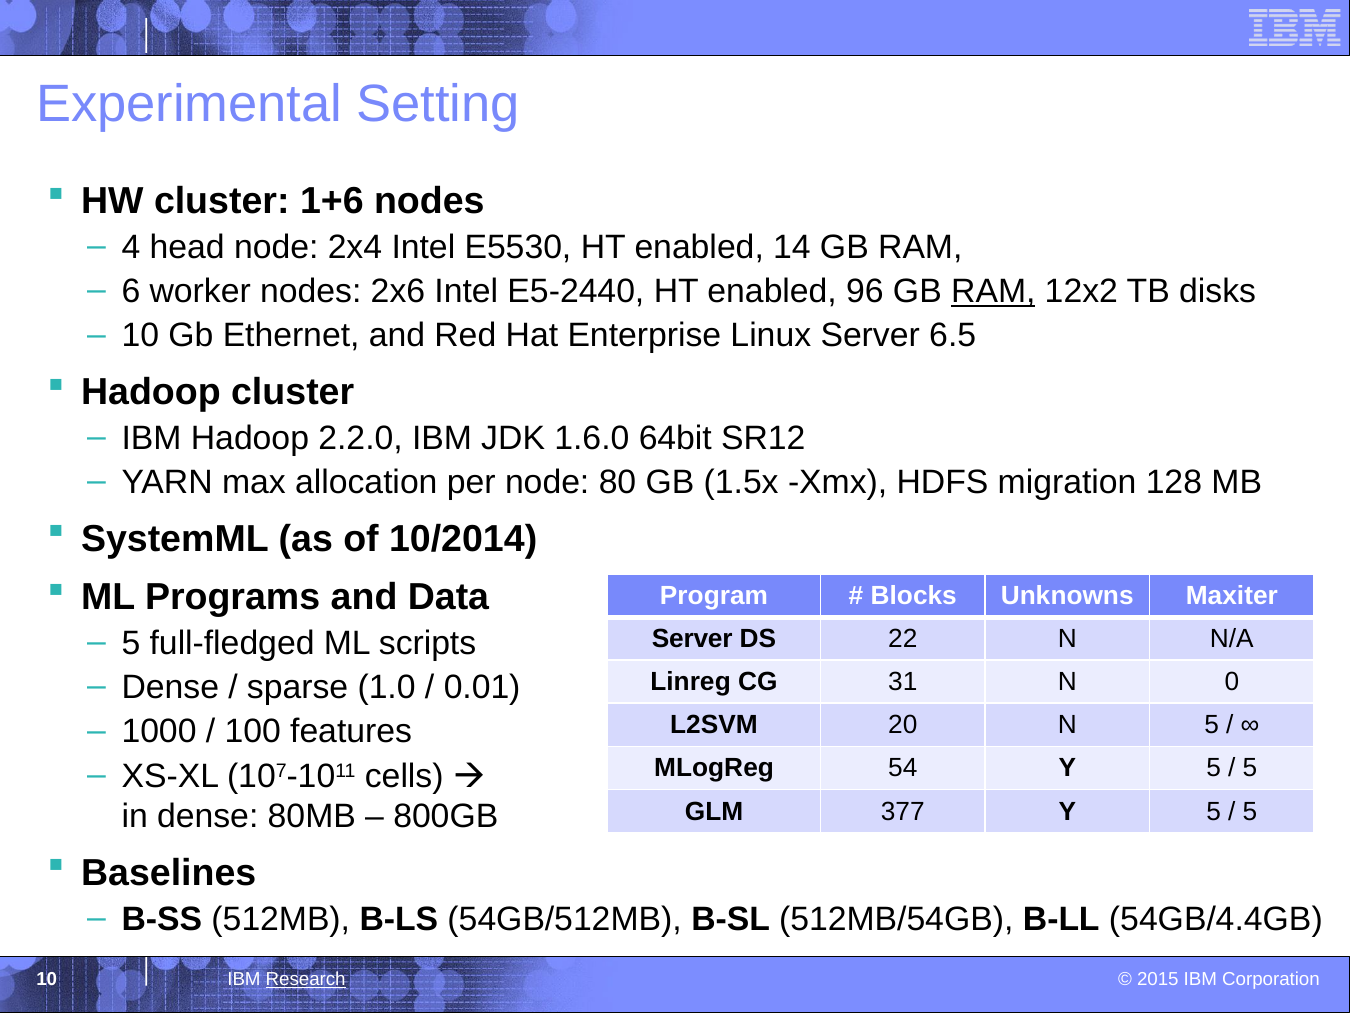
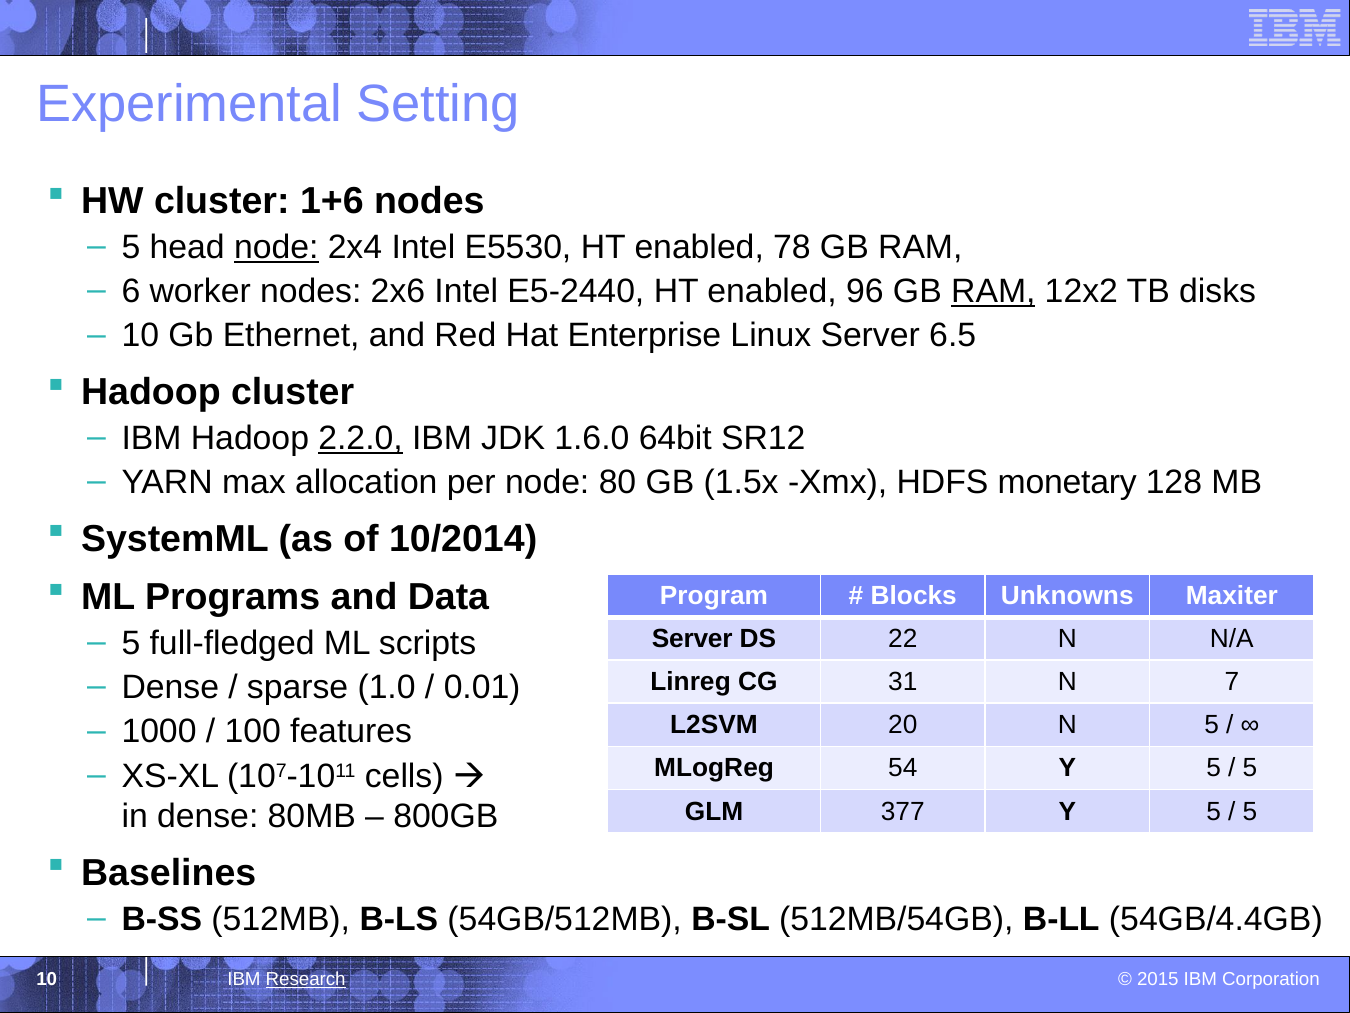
4: 4 -> 5 (131, 247)
node underline: none -> present (276, 247)
14: 14 -> 78 (792, 247)
2.2.0 underline: none -> present (361, 438)
migration: migration -> monetary (1067, 482)
0: 0 -> 7 (1232, 682)
